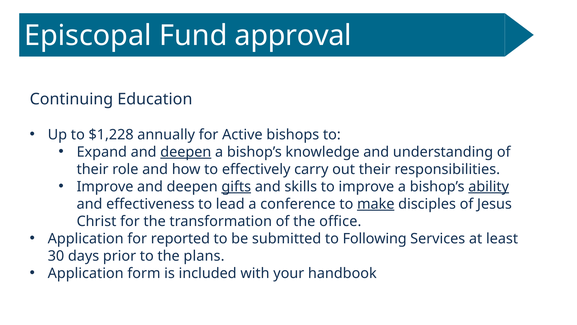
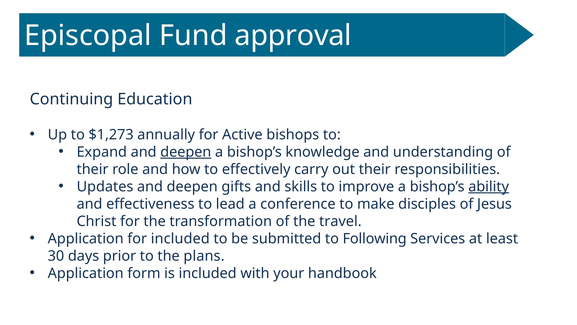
$1,228: $1,228 -> $1,273 (111, 134)
Improve: Improve -> Updates (105, 186)
gifts underline: present -> none (236, 186)
make underline: present -> none (376, 204)
office: office -> travel (340, 221)
for reported: reported -> included (180, 238)
